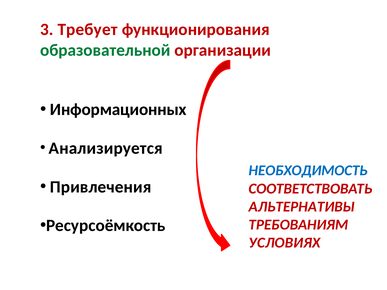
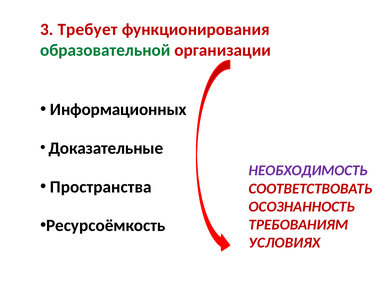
Анализируется: Анализируется -> Доказательные (106, 148)
НЕОБХОДИМОСТЬ colour: blue -> purple (308, 171)
Привлечения: Привлечения -> Пространства (101, 187)
АЛЬТЕРНАТИВЫ: АЛЬТЕРНАТИВЫ -> ОСОЗНАННОСТЬ (302, 207)
